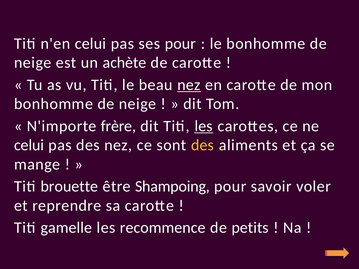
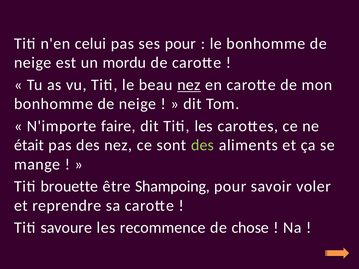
achète: achète -> mordu (124, 63)
frère: frère -> faire (118, 126)
les underline: present -> none (204, 126)
celui: celui -> était (29, 145)
des colour: yellow -> light green (203, 145)
gamelle: gamelle -> savoure (66, 228)
petits: petits -> chose (250, 228)
